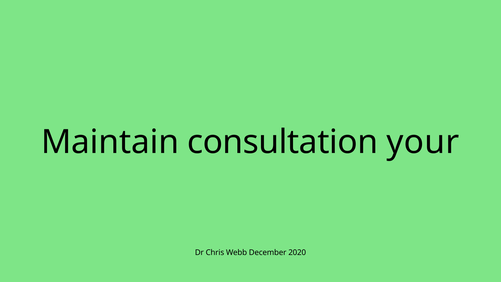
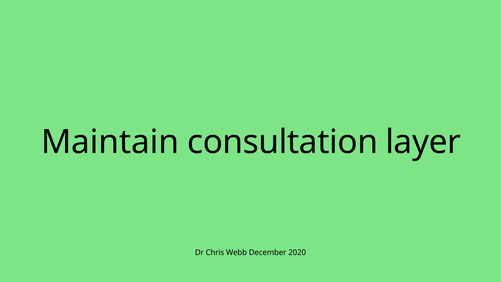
your: your -> layer (423, 142)
